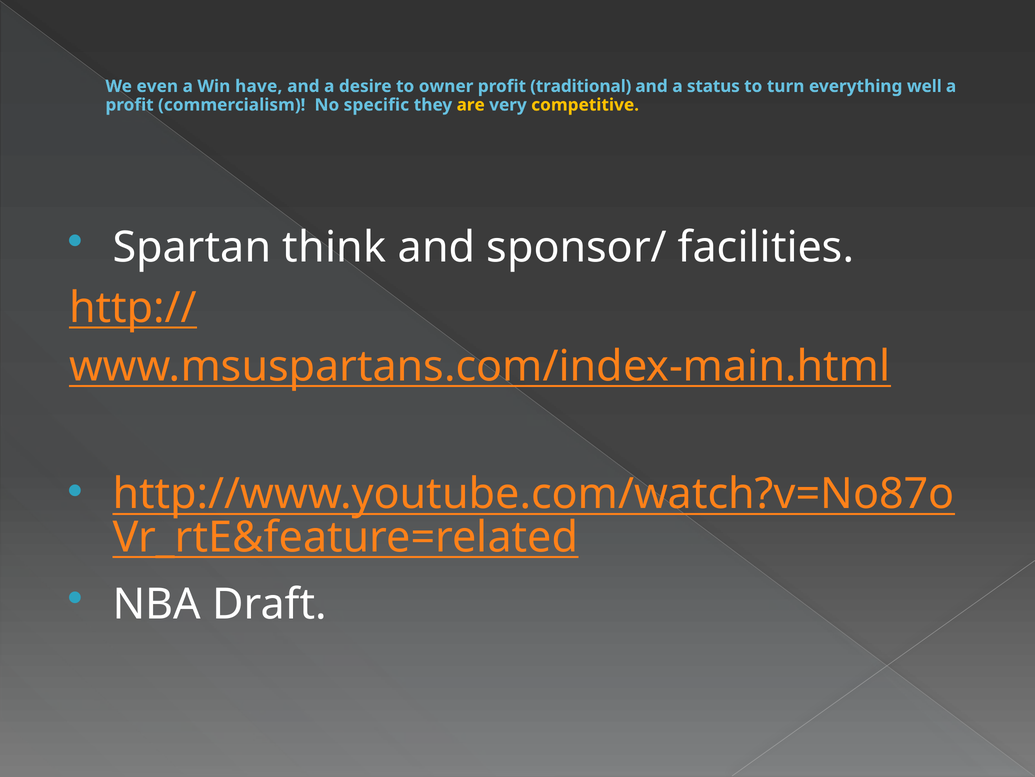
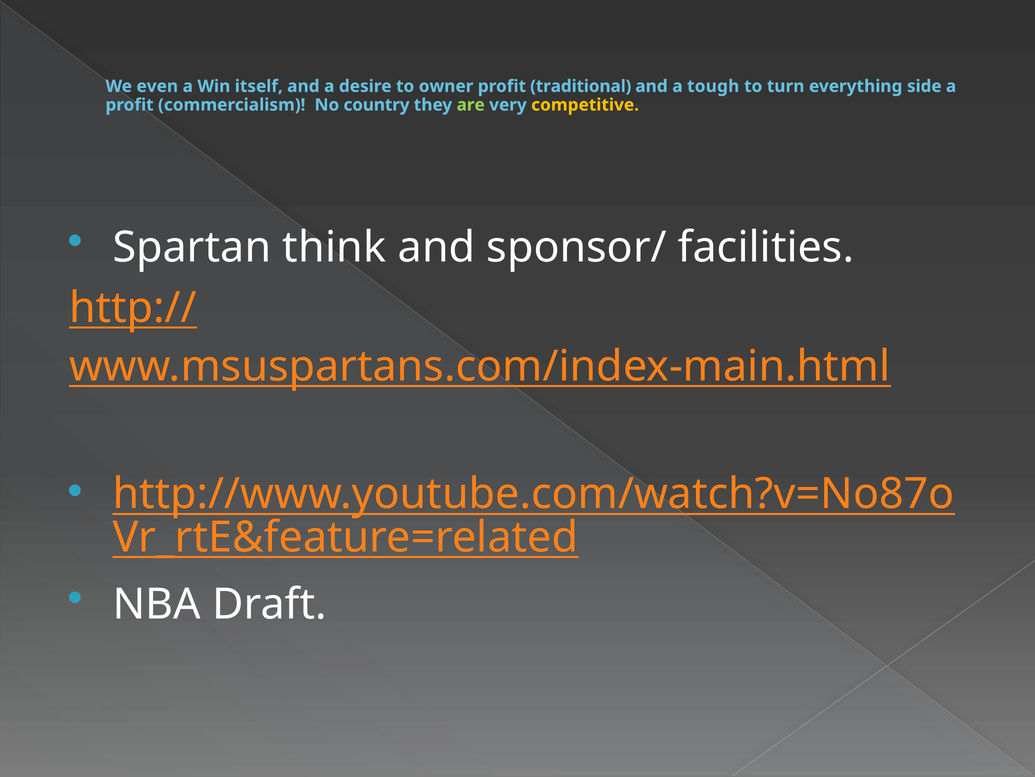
have: have -> itself (259, 86)
status: status -> tough (713, 86)
well: well -> side (924, 86)
specific: specific -> country (377, 105)
are colour: yellow -> light green (471, 105)
